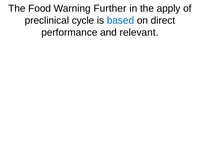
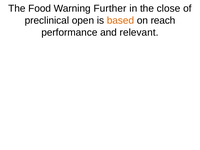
apply: apply -> close (169, 8)
cycle: cycle -> open (83, 20)
based colour: blue -> orange (120, 20)
direct: direct -> reach (163, 20)
